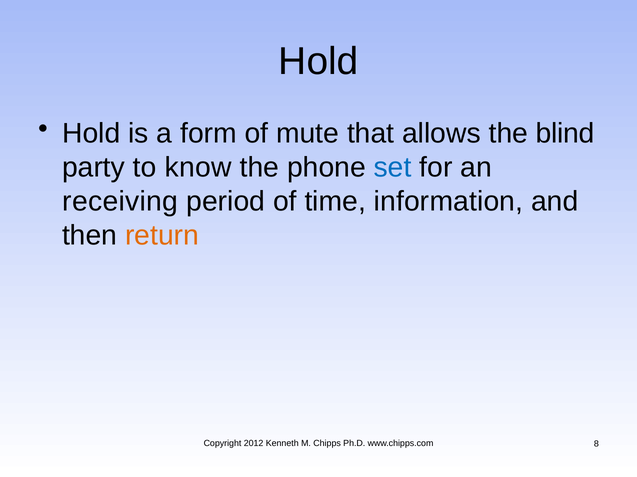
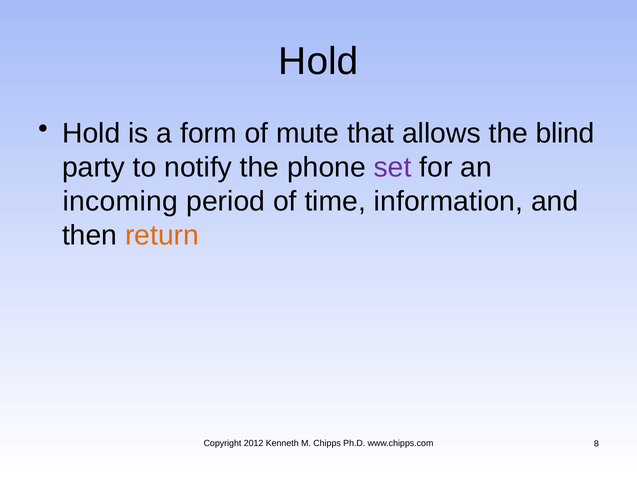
know: know -> notify (198, 168)
set colour: blue -> purple (393, 168)
receiving: receiving -> incoming (120, 202)
